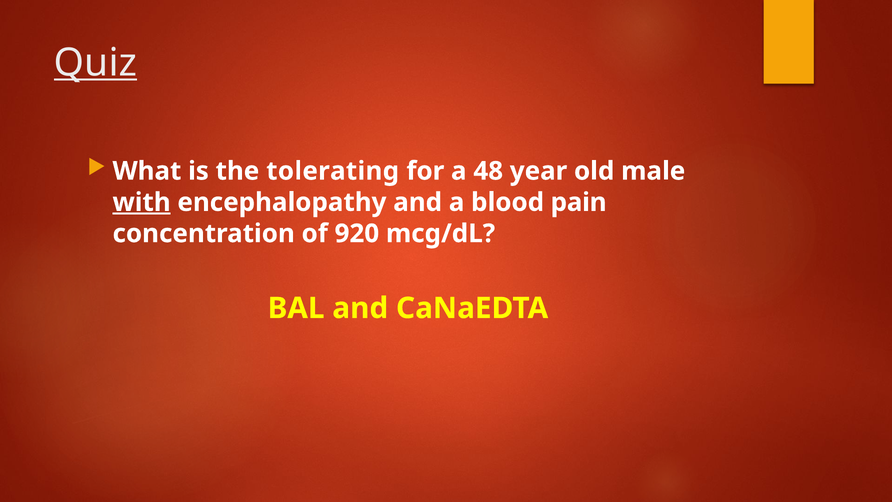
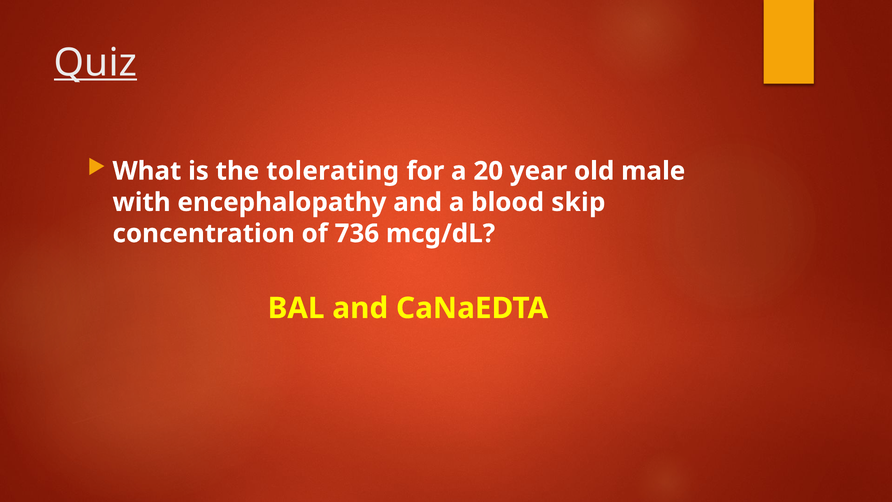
48: 48 -> 20 (488, 171)
with underline: present -> none (142, 202)
pain: pain -> skip (578, 202)
920: 920 -> 736 (357, 233)
